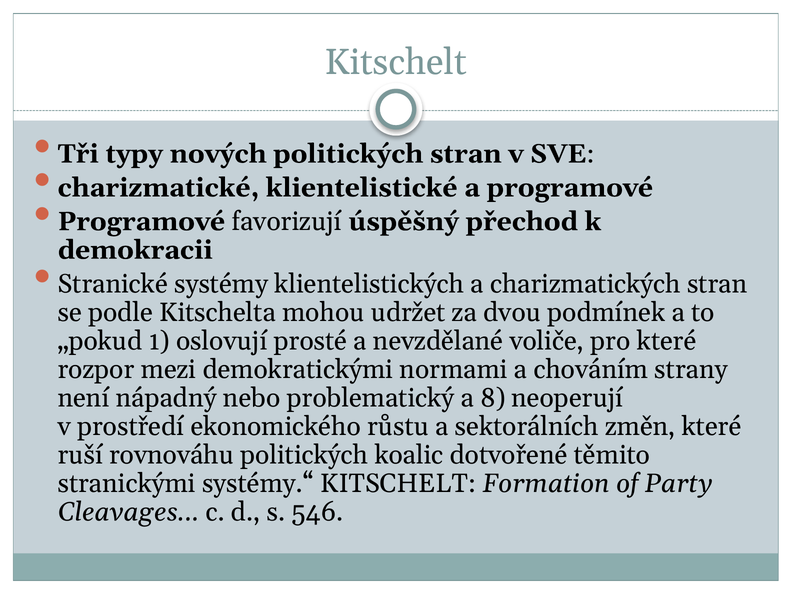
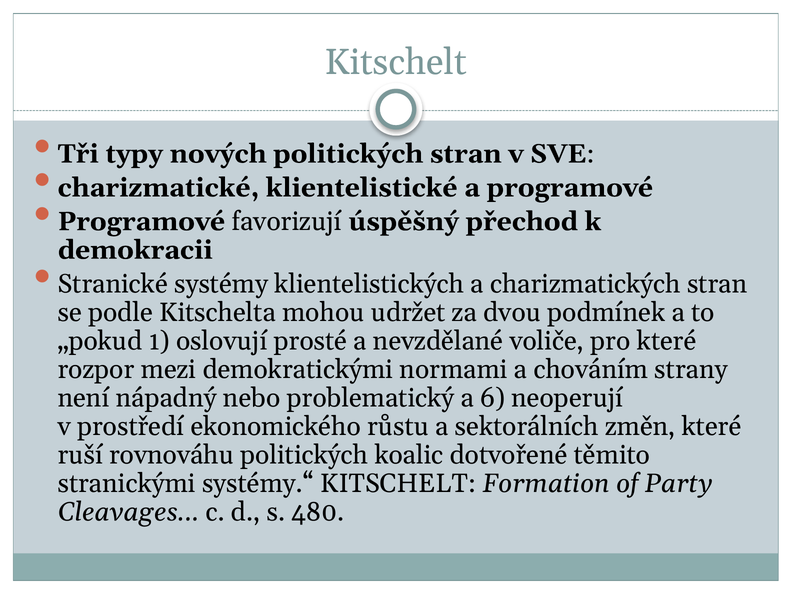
8: 8 -> 6 (493, 398)
546: 546 -> 480 (318, 512)
